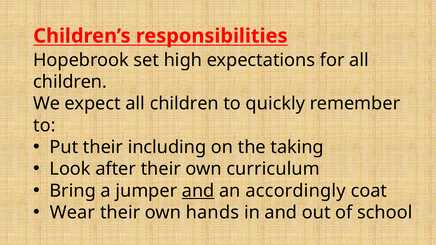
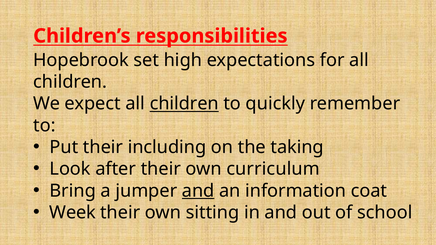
children underline: none -> present (184, 104)
accordingly: accordingly -> information (296, 191)
Wear: Wear -> Week (73, 213)
hands: hands -> sitting (213, 213)
